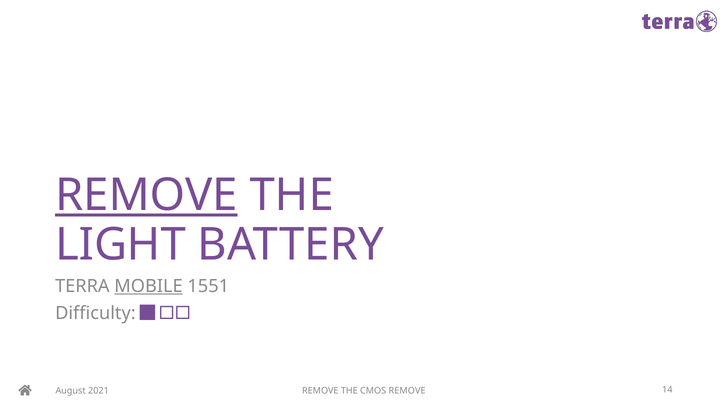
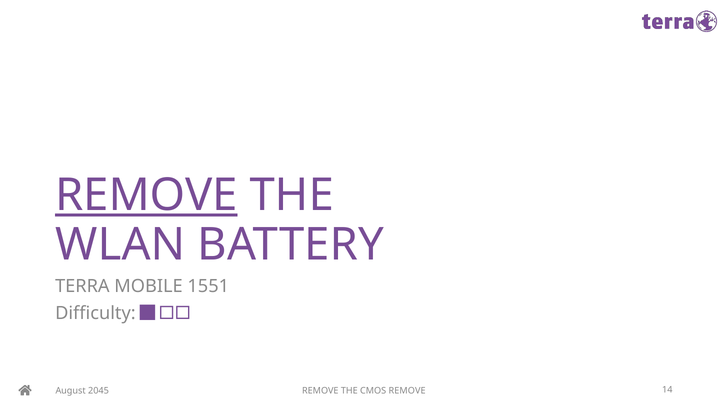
LIGHT: LIGHT -> WLAN (120, 245)
MOBILE underline: present -> none (149, 287)
2021: 2021 -> 2045 (99, 391)
